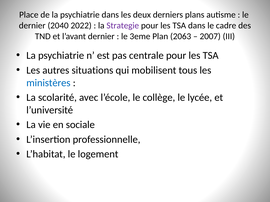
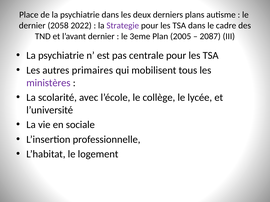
2040: 2040 -> 2058 (58, 26)
2063: 2063 -> 2005 (181, 36)
2007: 2007 -> 2087 (210, 36)
situations: situations -> primaires (92, 70)
ministères colour: blue -> purple (48, 83)
